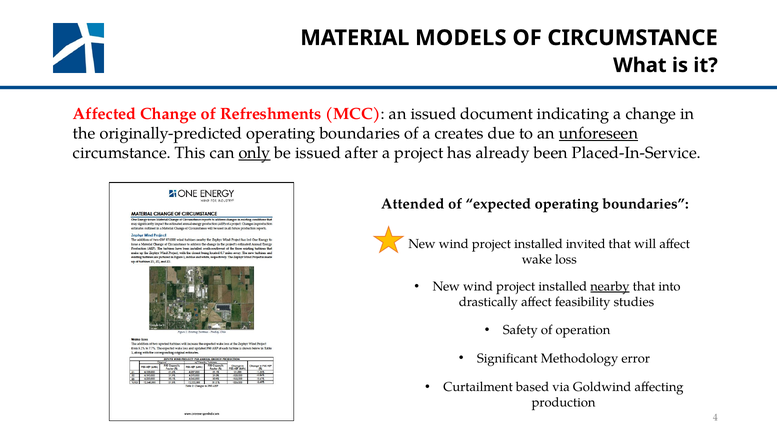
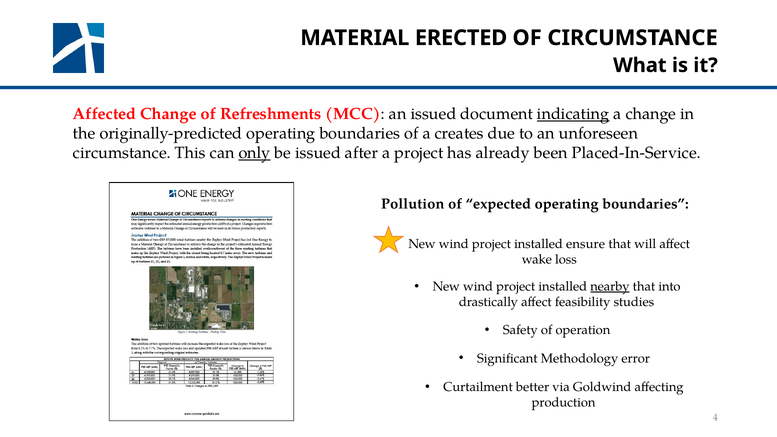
MODELS: MODELS -> ERECTED (461, 38)
indicating underline: none -> present (573, 114)
unforeseen underline: present -> none (598, 133)
Attended: Attended -> Pollution (413, 204)
invited: invited -> ensure (586, 244)
based: based -> better (533, 387)
